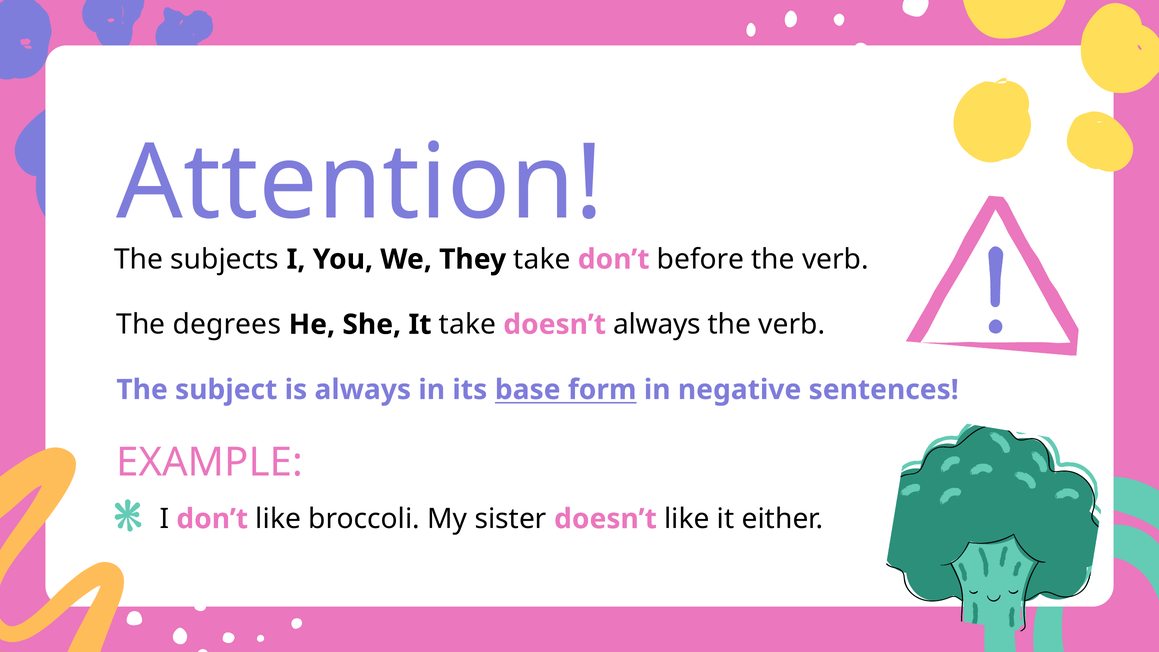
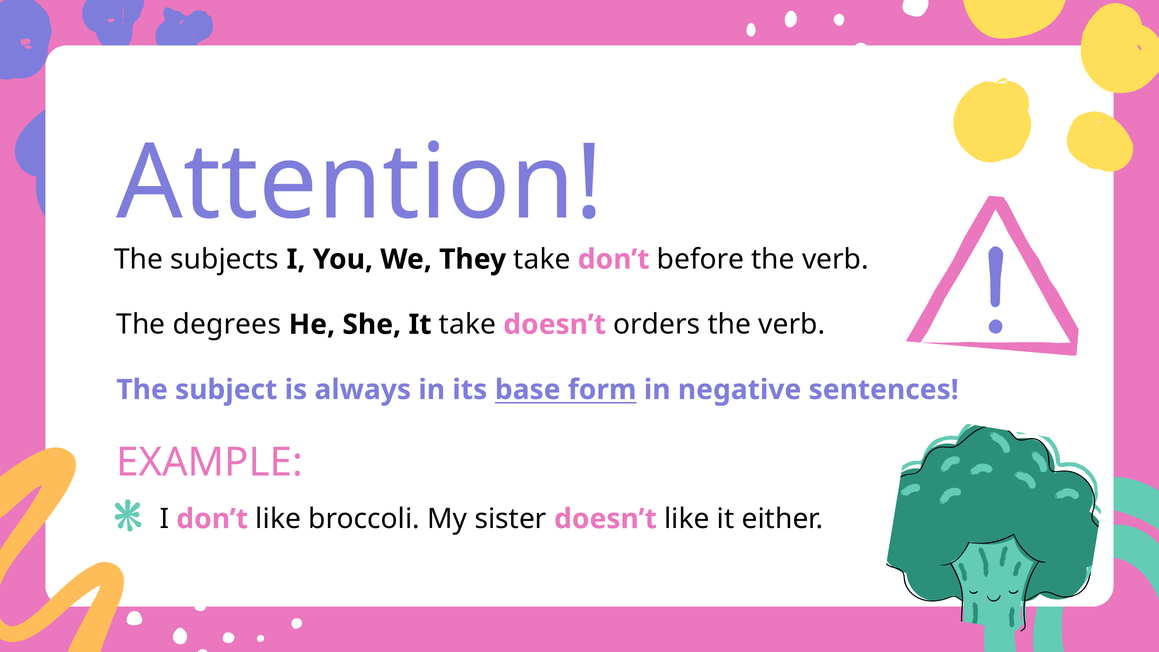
doesn’t always: always -> orders (657, 325)
